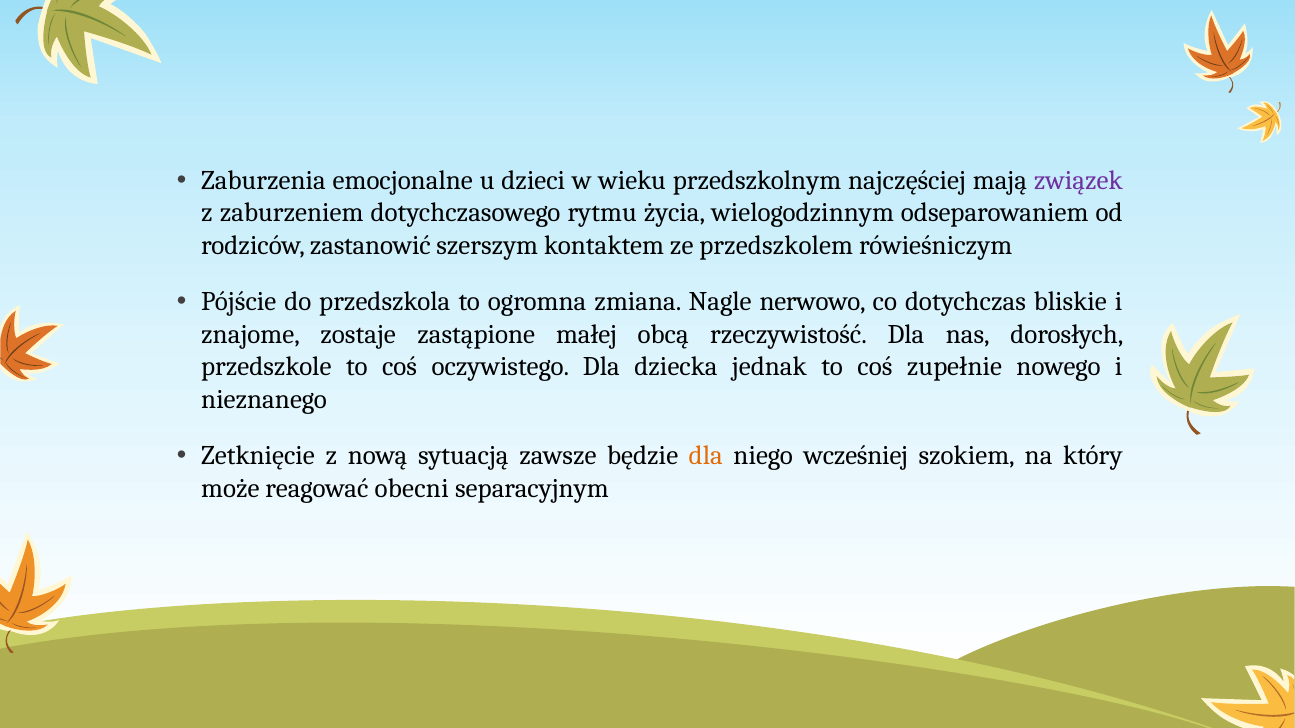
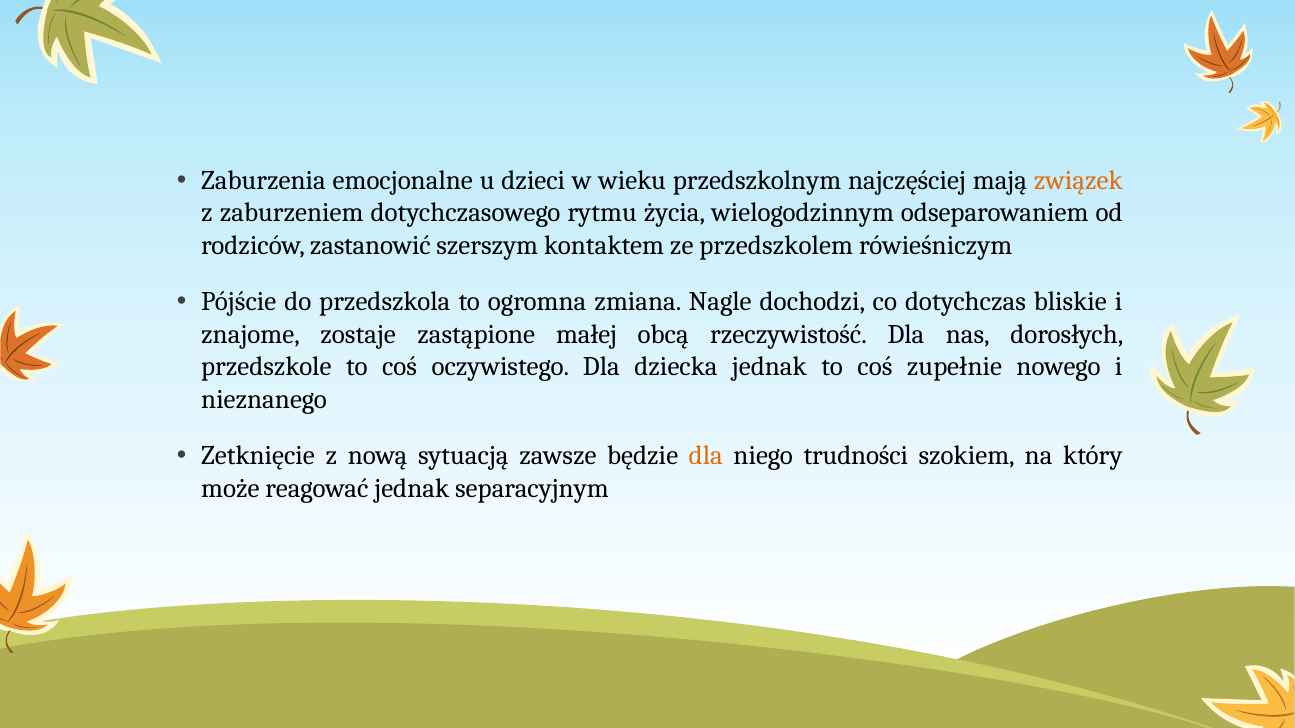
związek colour: purple -> orange (1078, 181)
nerwowo: nerwowo -> dochodzi (812, 302)
wcześniej: wcześniej -> trudności (856, 456)
reagować obecni: obecni -> jednak (412, 488)
